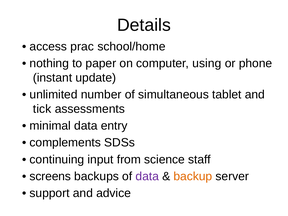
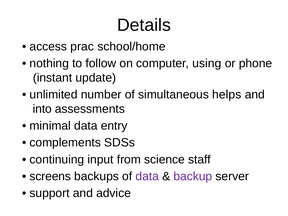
paper: paper -> follow (101, 63)
tablet: tablet -> helps (227, 95)
tick: tick -> into (42, 109)
backup colour: orange -> purple (193, 176)
